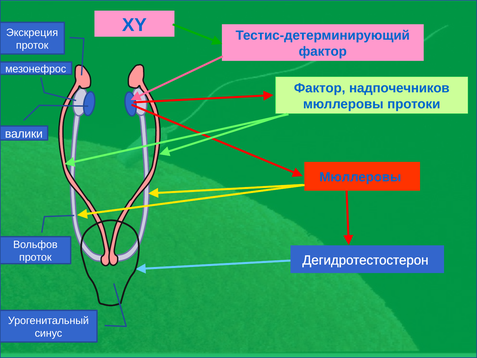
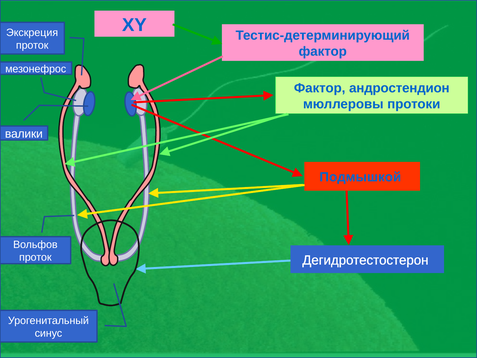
надпочечников: надпочечников -> андростендион (399, 88)
Мюллеровы: Мюллеровы -> Подмышкой (360, 177)
